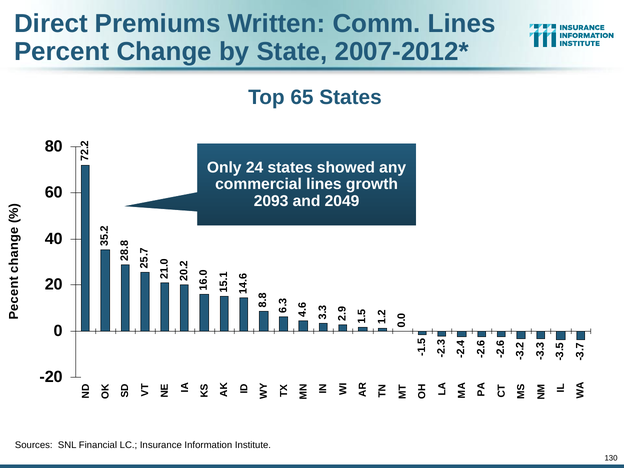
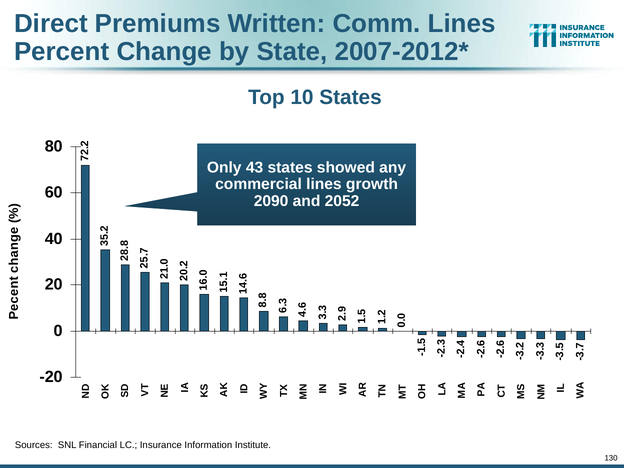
65: 65 -> 10 (302, 98)
24: 24 -> 43 (255, 167)
2093: 2093 -> 2090 (271, 201)
2049: 2049 -> 2052 (342, 201)
